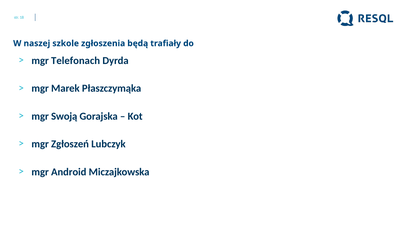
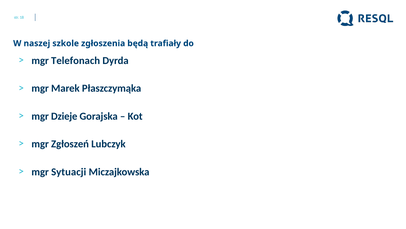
Swoją: Swoją -> Dzieje (64, 116)
Android: Android -> Sytuacji (69, 171)
